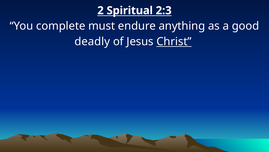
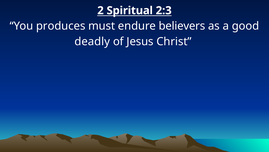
complete: complete -> produces (61, 26)
anything: anything -> believers (182, 26)
Christ underline: present -> none (174, 41)
